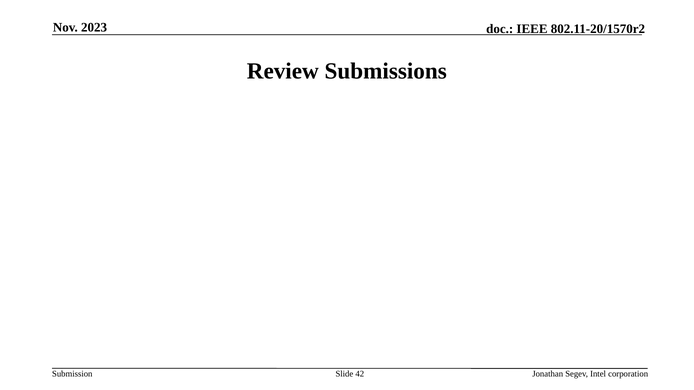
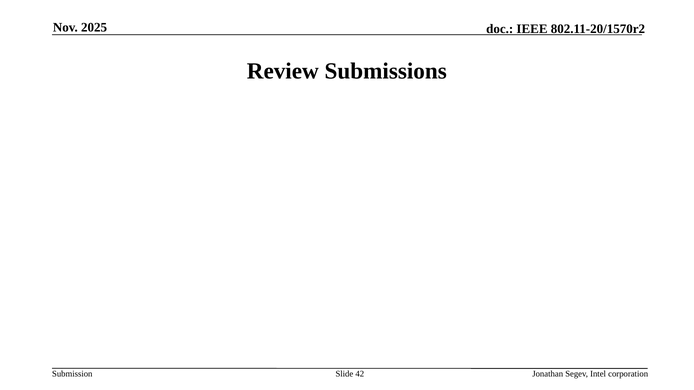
2023: 2023 -> 2025 (94, 28)
